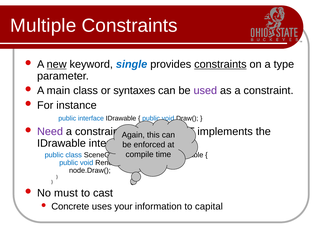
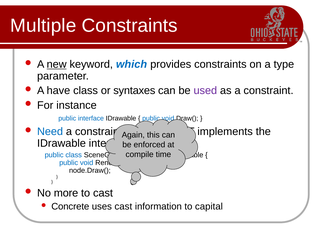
single: single -> which (132, 64)
constraints underline: present -> none (220, 64)
main: main -> have (58, 91)
Need colour: purple -> blue (50, 131)
must: must -> more (66, 193)
uses your: your -> cast (123, 206)
